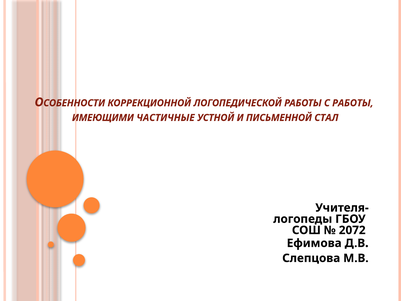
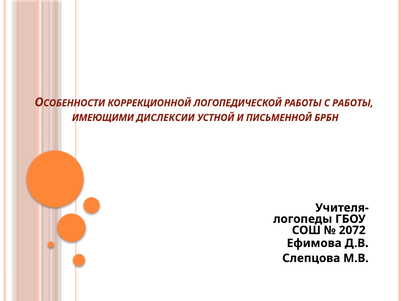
ЧАСТИЧНЫЕ: ЧАСТИЧНЫЕ -> ДИСЛЕКСИИ (166, 118)
СТАЛ: СТАЛ -> БРБН (326, 118)
